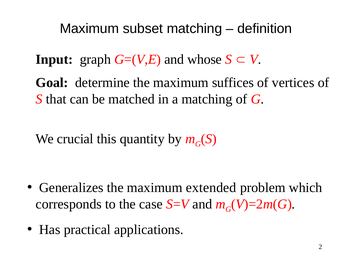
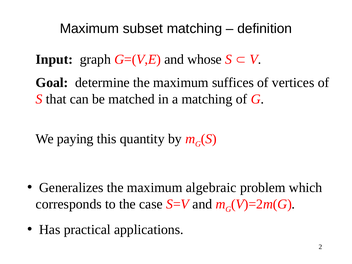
crucial: crucial -> paying (75, 139)
extended: extended -> algebraic (211, 188)
